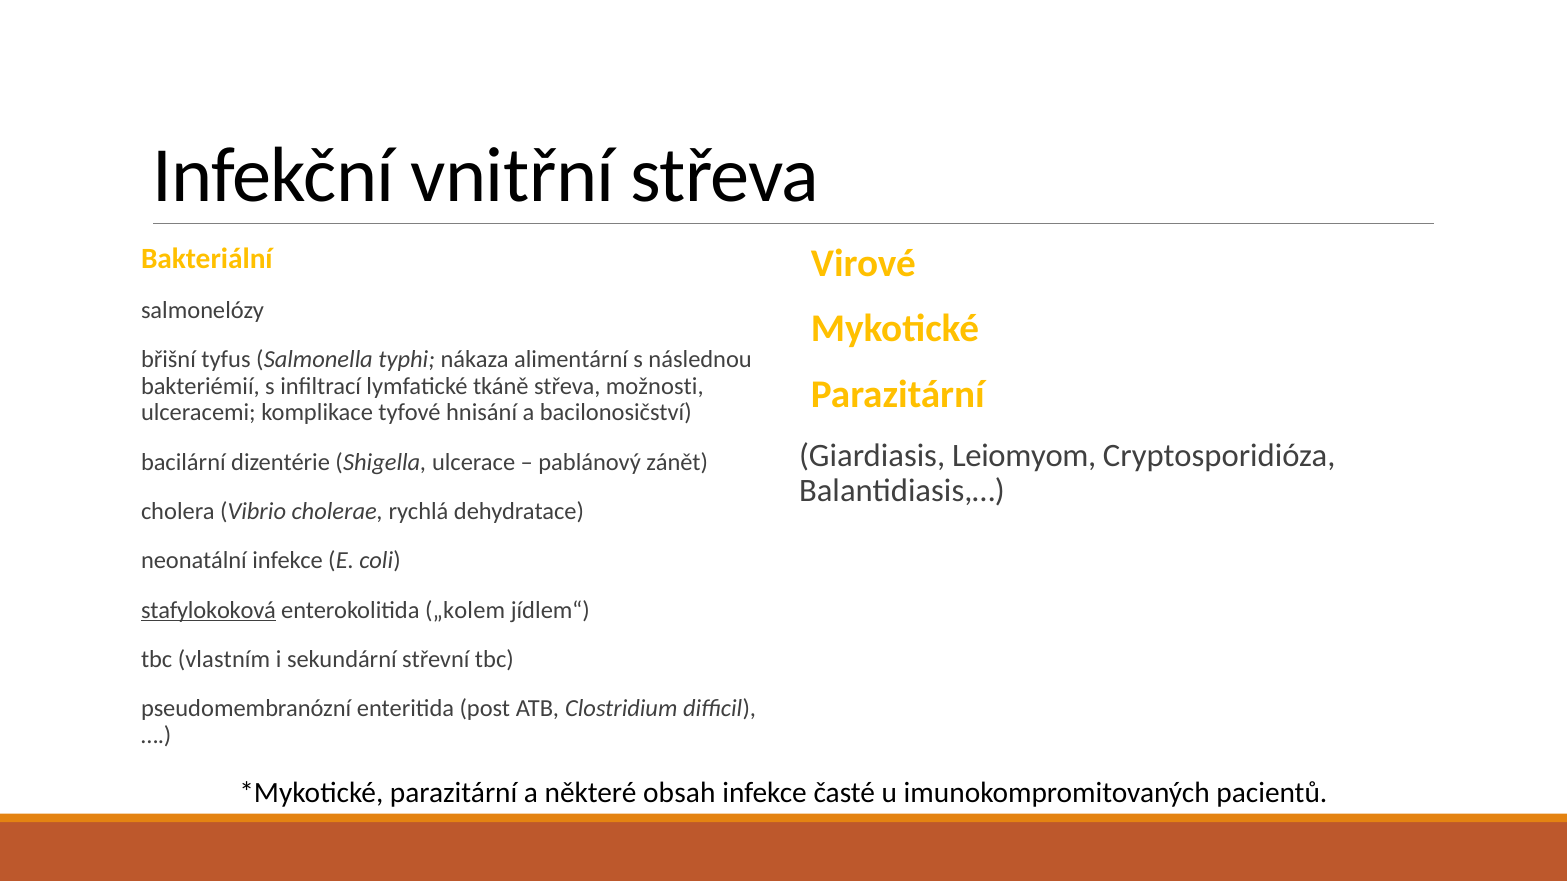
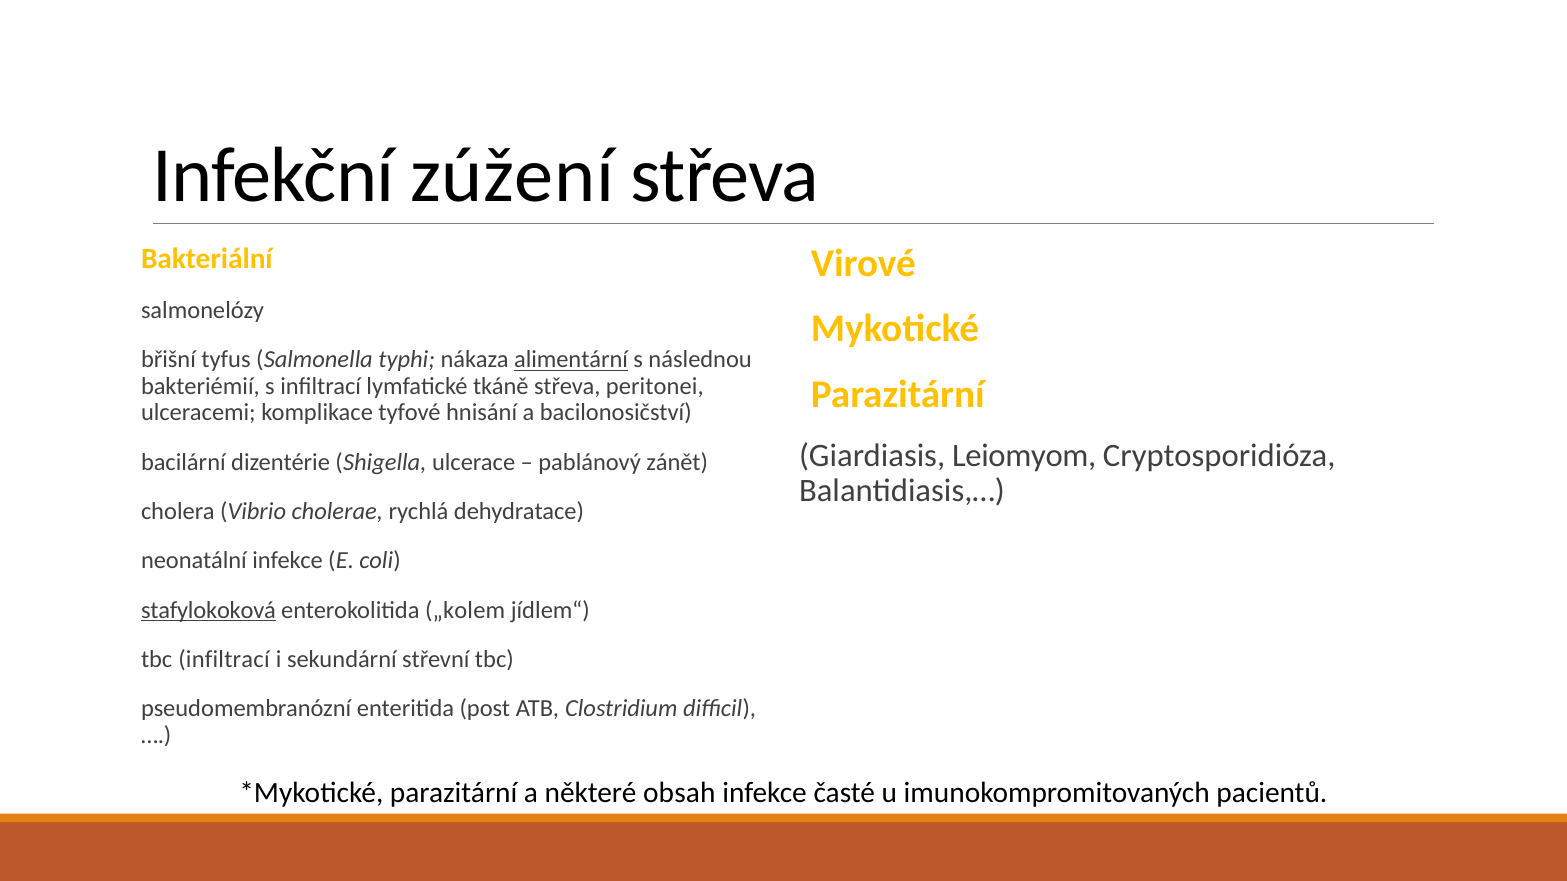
vnitřní: vnitřní -> zúžení (512, 176)
alimentární underline: none -> present (571, 360)
možnosti: možnosti -> peritonei (655, 387)
tbc vlastním: vlastním -> infiltrací (224, 660)
